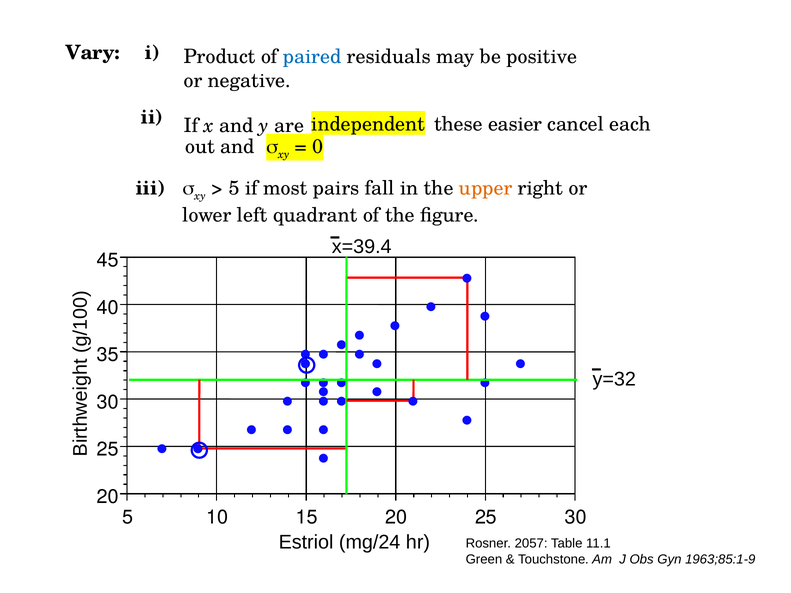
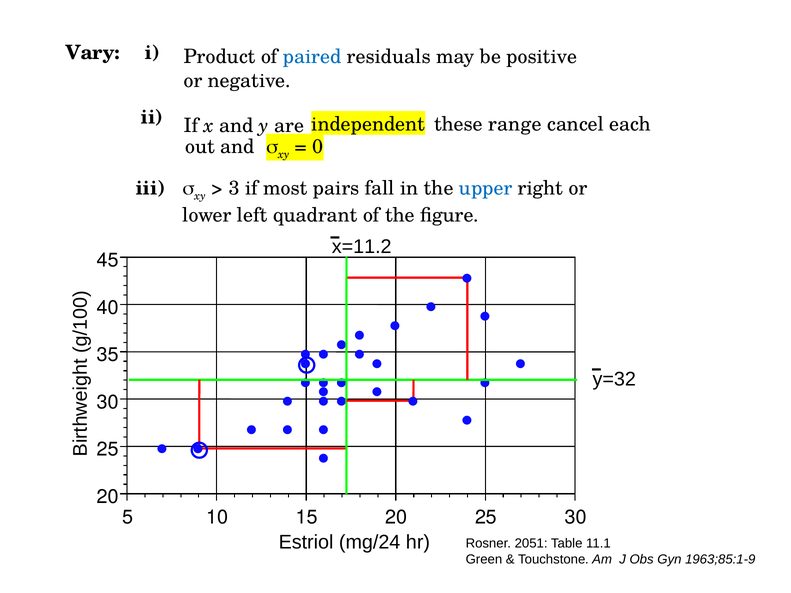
easier: easier -> range (515, 124)
5: 5 -> 3 (234, 188)
upper colour: orange -> blue (486, 188)
x=39.4: x=39.4 -> x=11.2 (362, 247)
2057: 2057 -> 2051 (531, 544)
